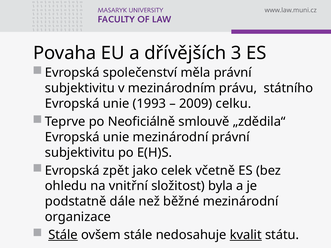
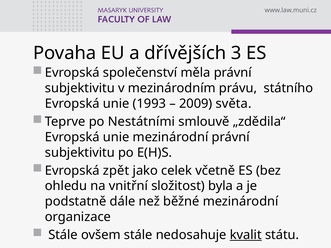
celku: celku -> světa (234, 104)
Neoficiálně: Neoficiálně -> Nestátními (141, 122)
Stále underline: present -> none (63, 235)
